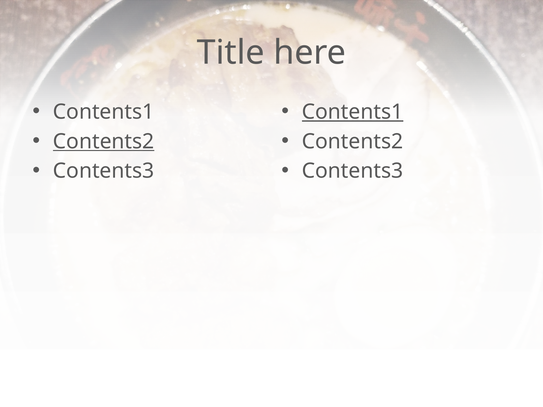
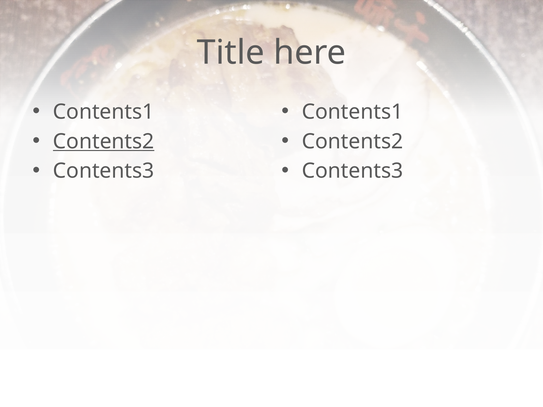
Contents1 underline: present -> none (353, 112)
